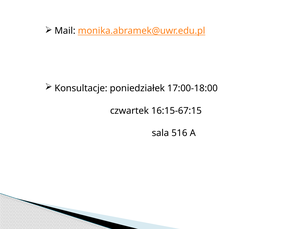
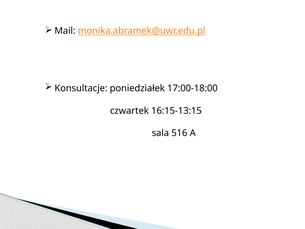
16:15-67:15: 16:15-67:15 -> 16:15-13:15 (176, 111)
